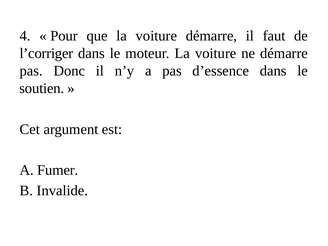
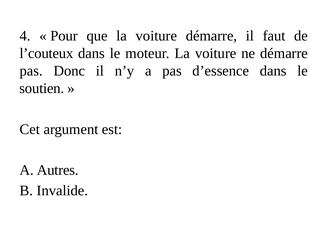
l’corriger: l’corriger -> l’couteux (46, 53)
Fumer: Fumer -> Autres (58, 170)
